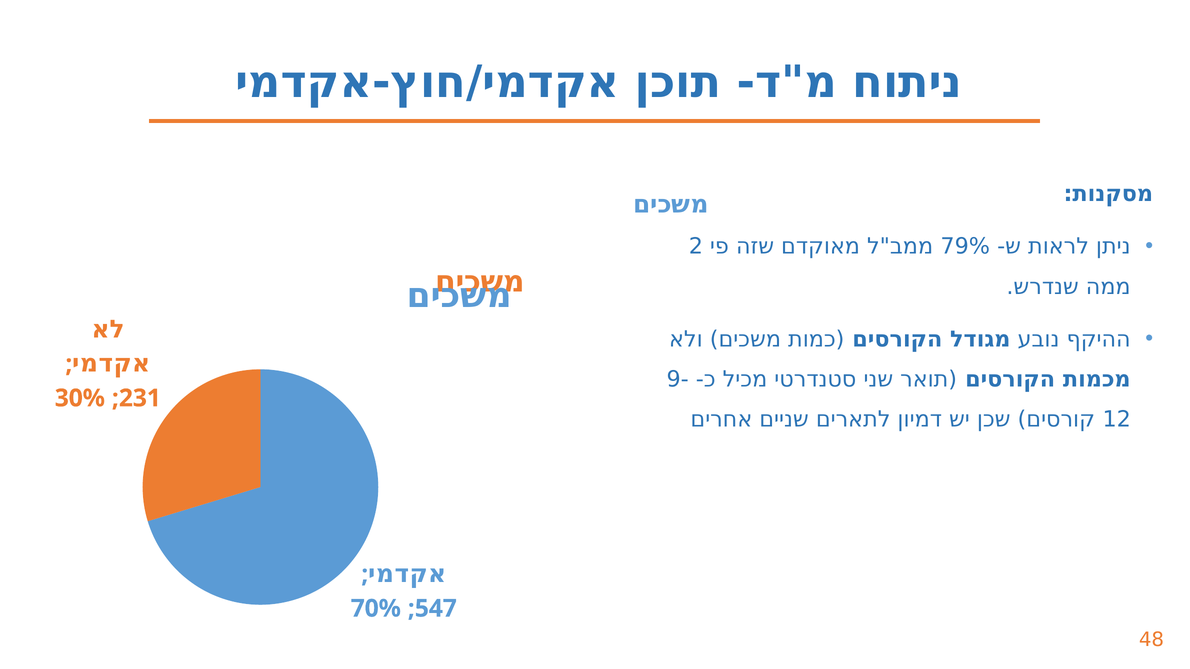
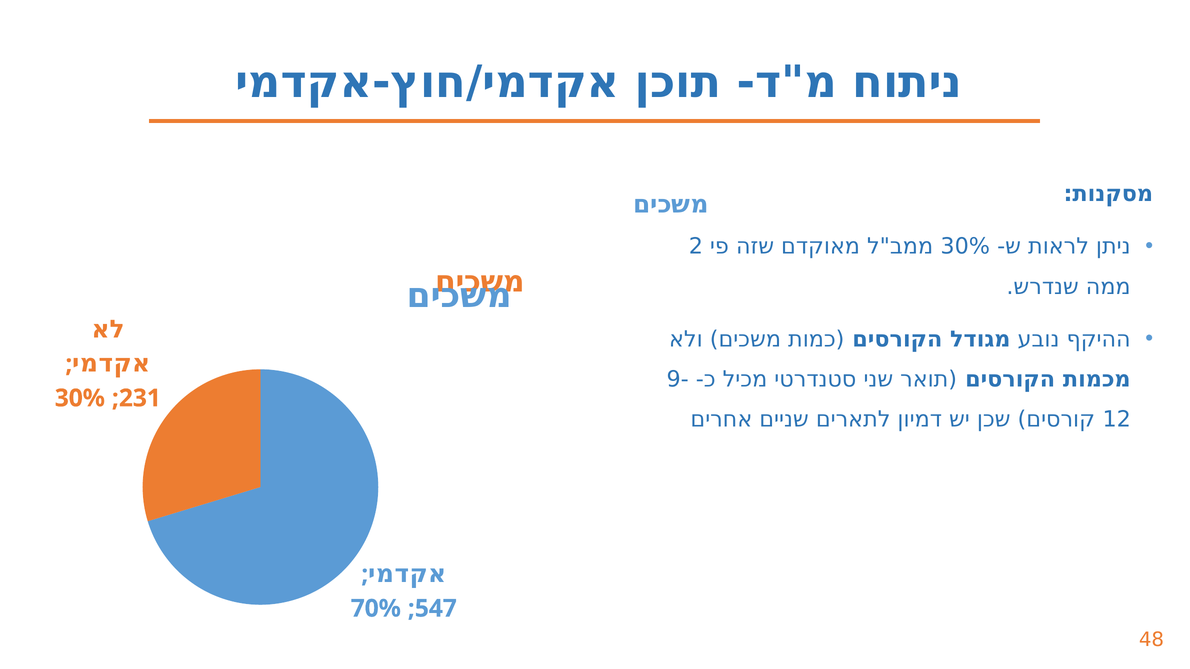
79%: 79% -> 30% (965, 247)
